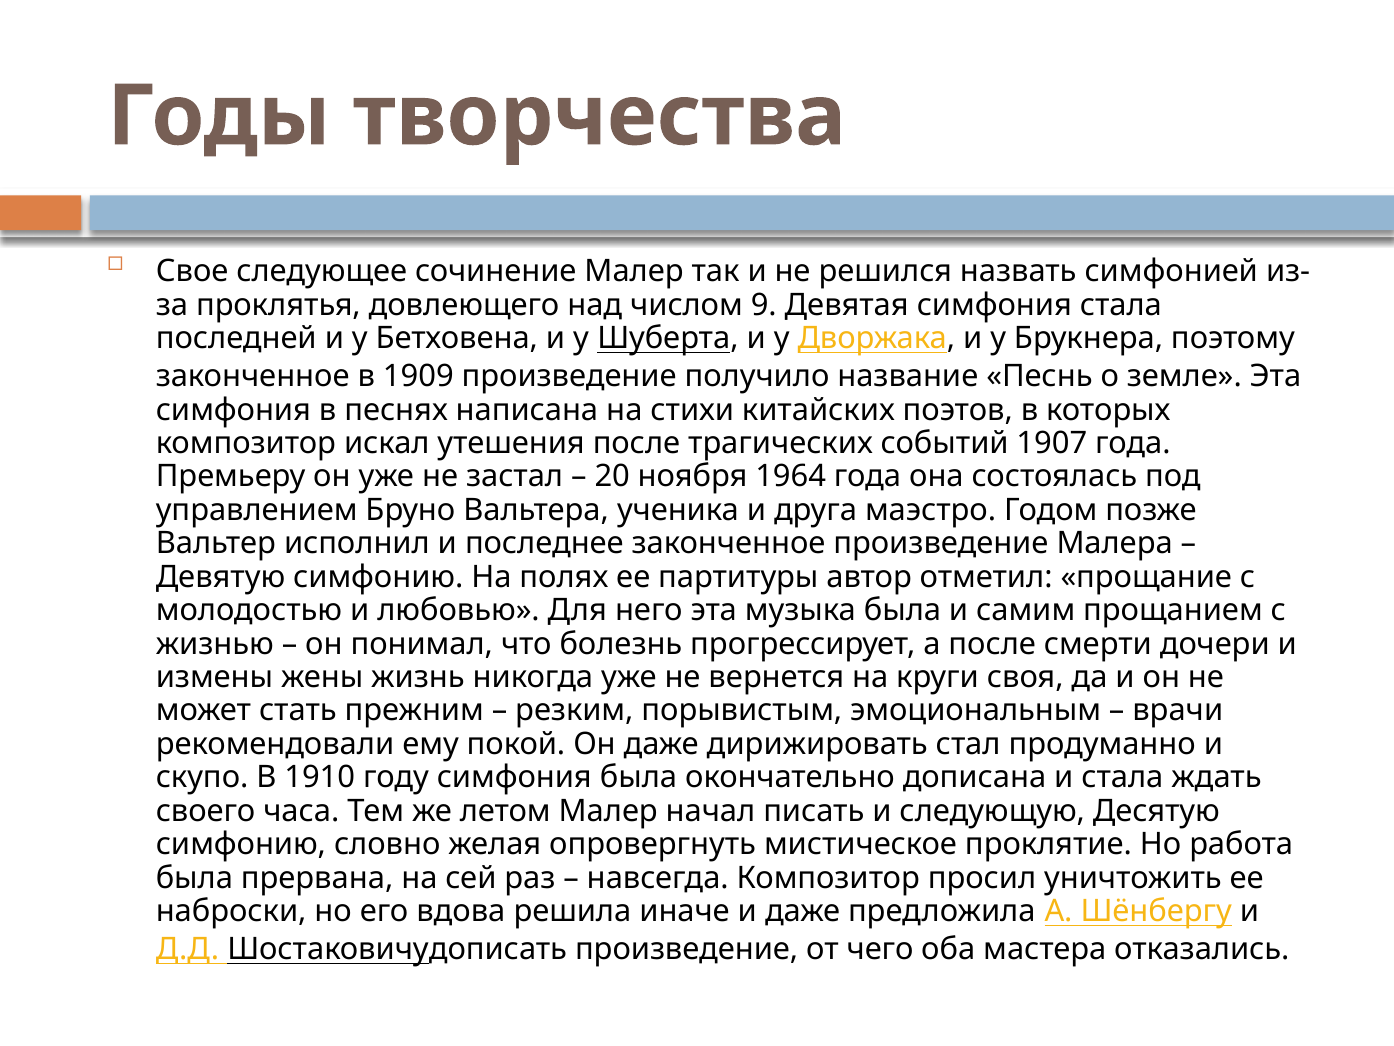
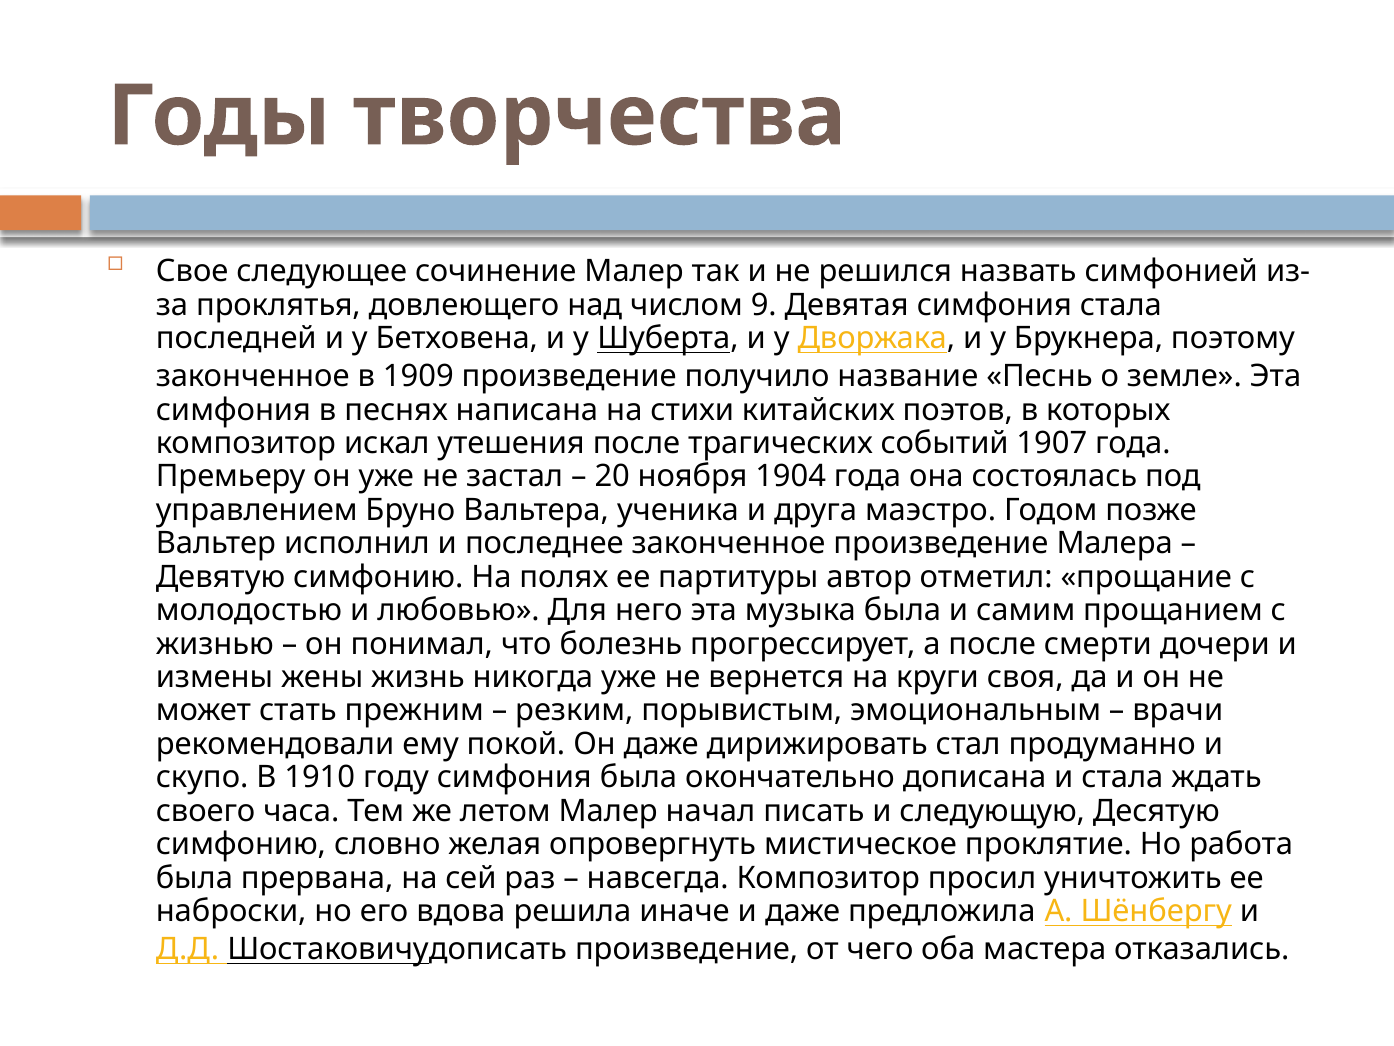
1964: 1964 -> 1904 (791, 476)
